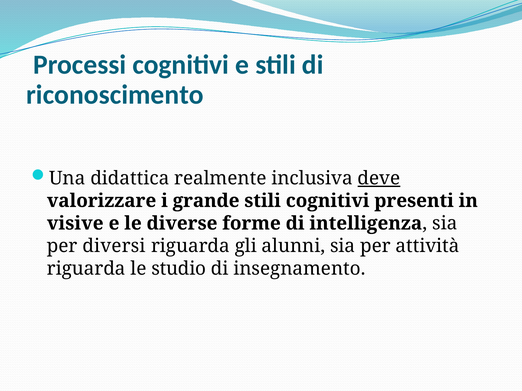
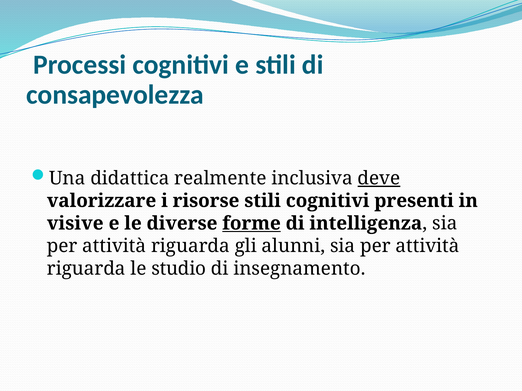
riconoscimento: riconoscimento -> consapevolezza (115, 95)
grande: grande -> risorse (206, 201)
forme underline: none -> present (251, 224)
diversi: diversi -> attività (114, 246)
